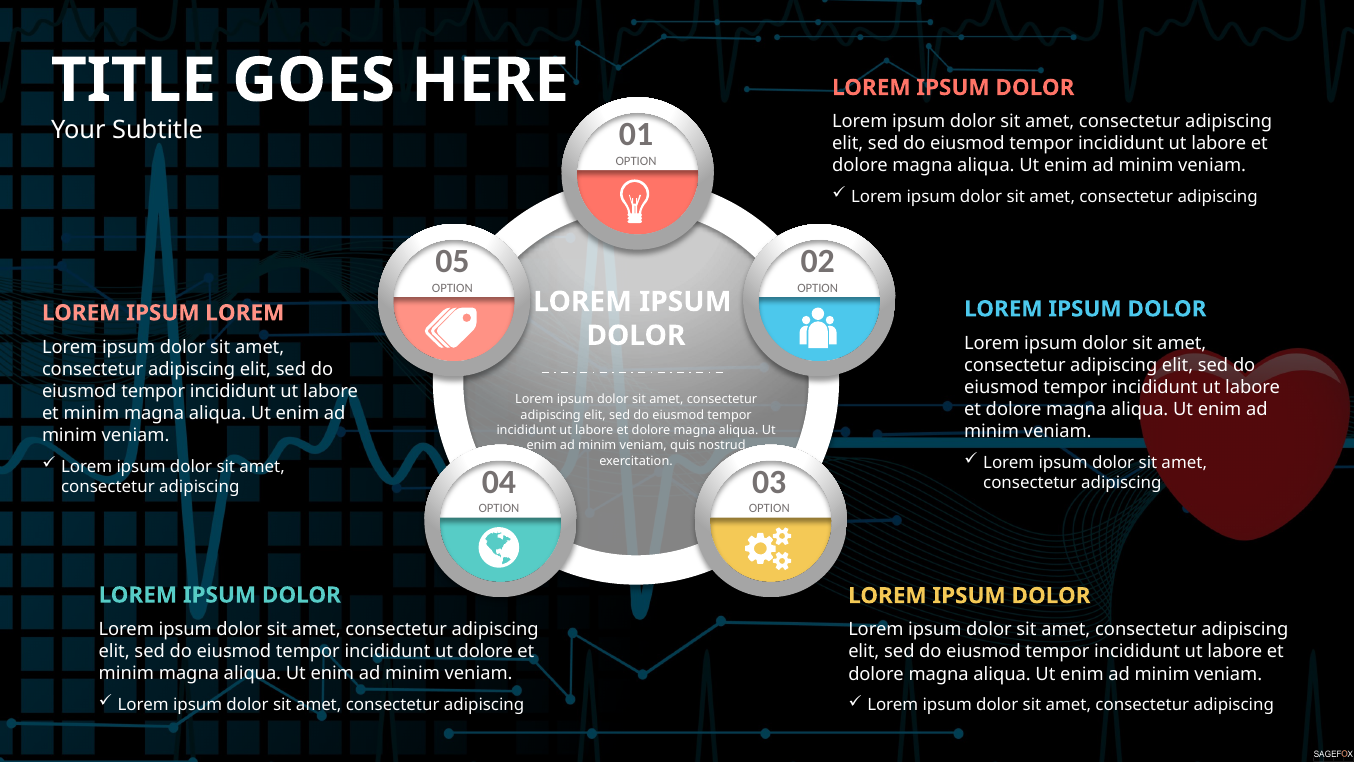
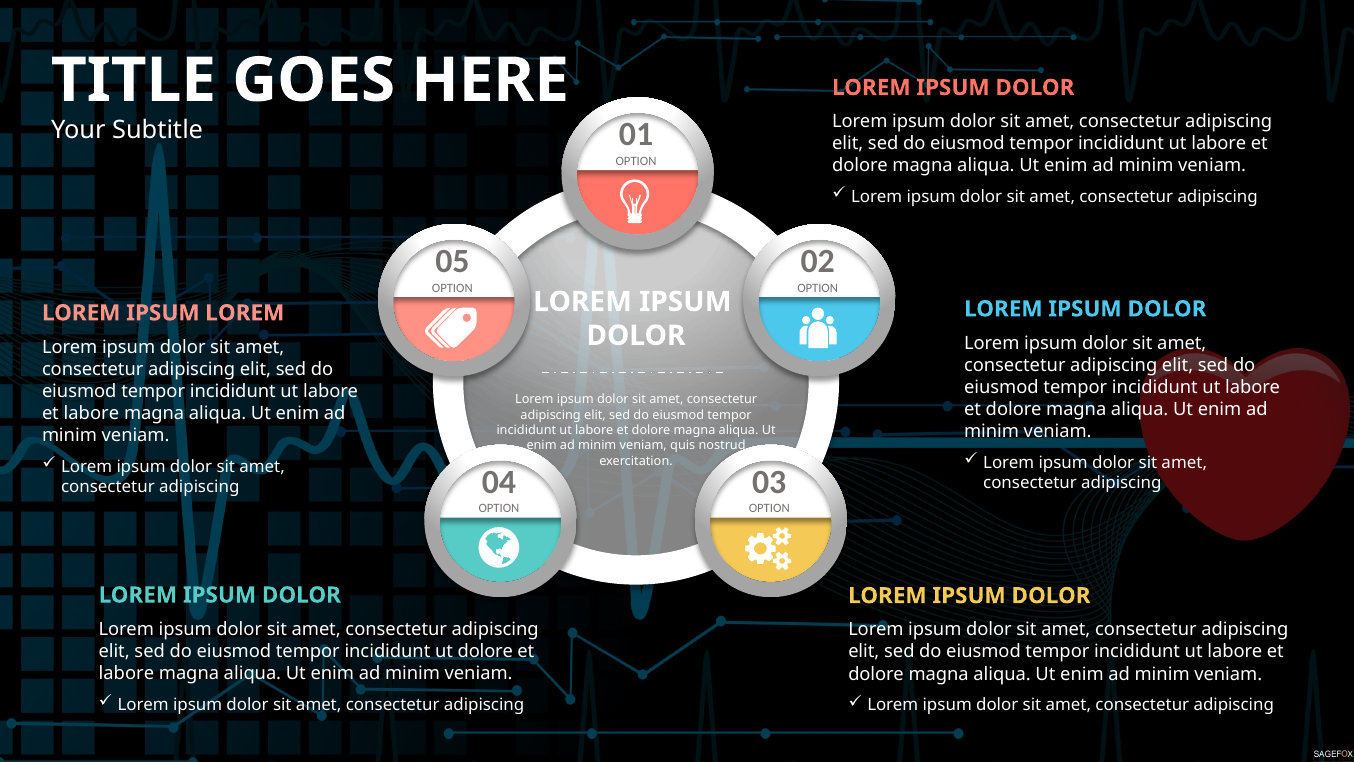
minim: minim -> labore (91, 413)
minim: minim -> labore (126, 673)
